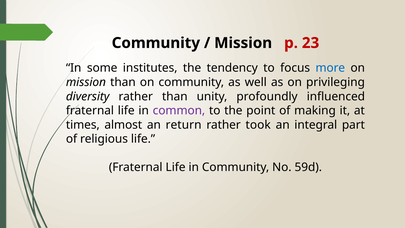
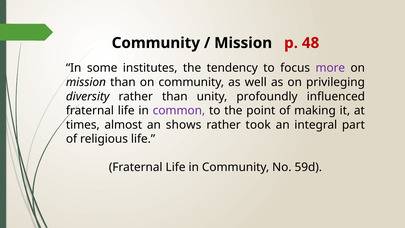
23: 23 -> 48 (311, 43)
more colour: blue -> purple (330, 68)
return: return -> shows (184, 125)
